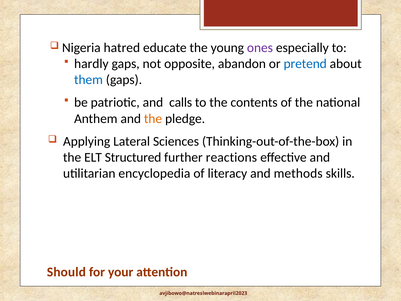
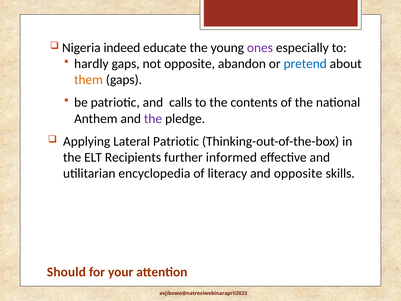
hatred: hatred -> indeed (122, 48)
them colour: blue -> orange (88, 80)
the colour: orange -> purple (153, 118)
Lateral Sciences: Sciences -> Patriotic (176, 141)
Structured: Structured -> Recipients (133, 157)
reactions: reactions -> informed (231, 157)
and methods: methods -> opposite (298, 173)
